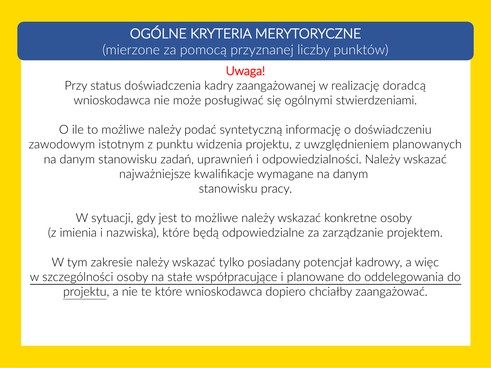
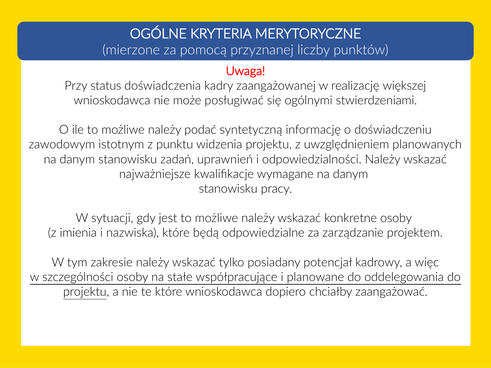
doradcą: doradcą -> większej (404, 86)
